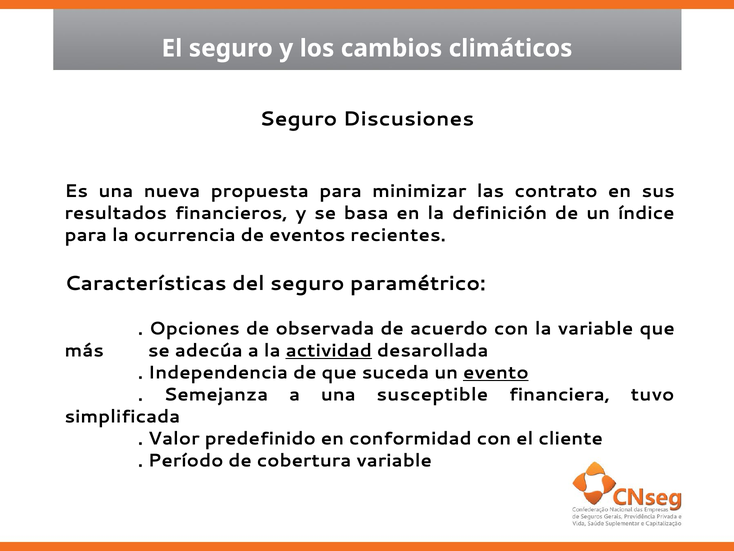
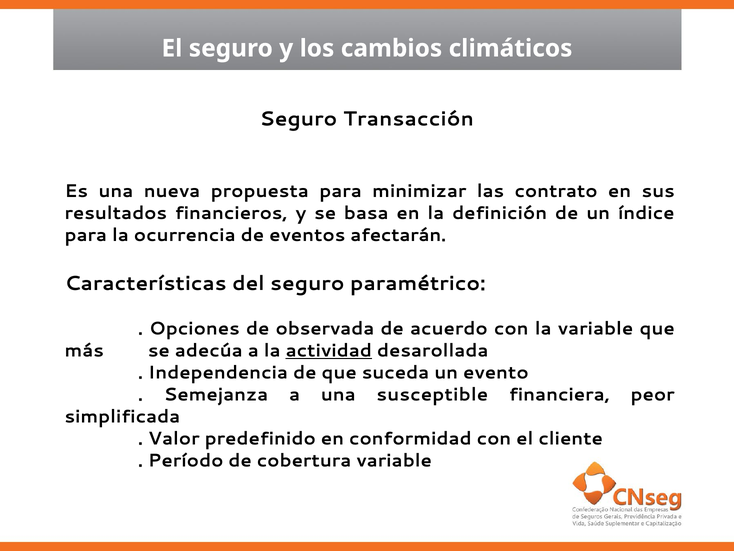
Discusiones: Discusiones -> Transacción (409, 119)
recientes: recientes -> afectarán (398, 235)
evento underline: present -> none (496, 372)
tuvo: tuvo -> peor (653, 394)
